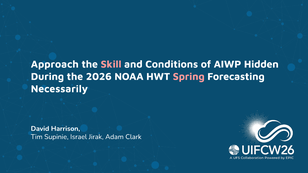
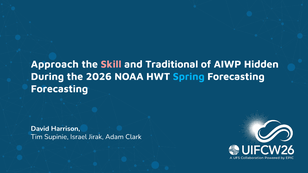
Conditions: Conditions -> Traditional (172, 64)
Spring colour: pink -> light blue (189, 77)
Necessarily: Necessarily -> Forecasting (59, 89)
